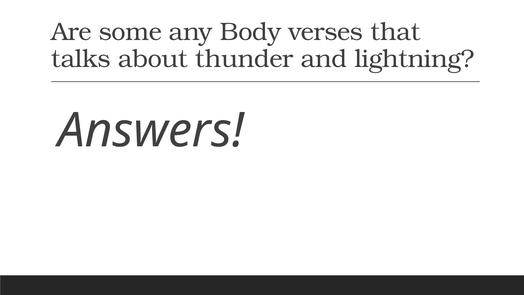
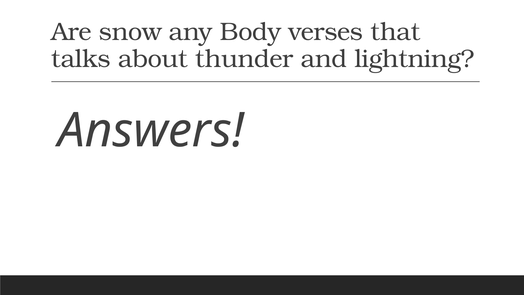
some: some -> snow (130, 32)
